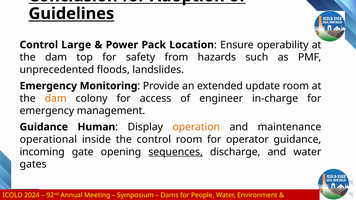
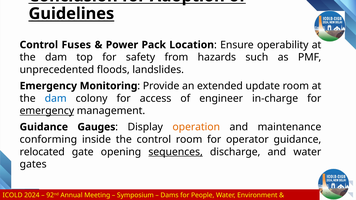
Large: Large -> Fuses (76, 45)
dam colour: orange -> blue (56, 98)
emergency underline: none -> present (47, 111)
Human: Human -> Gauges (96, 127)
operational: operational -> conforming (48, 140)
incoming: incoming -> relocated (42, 152)
